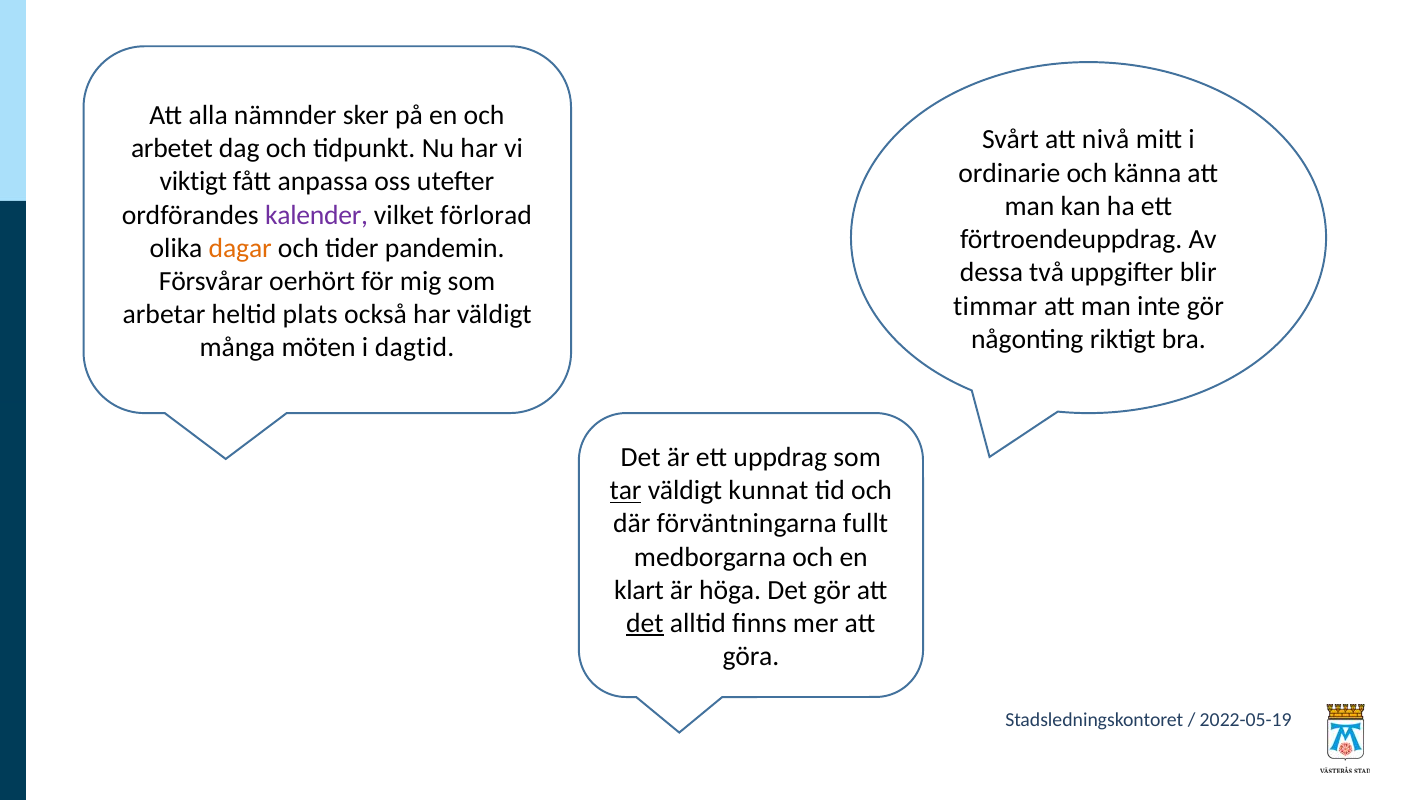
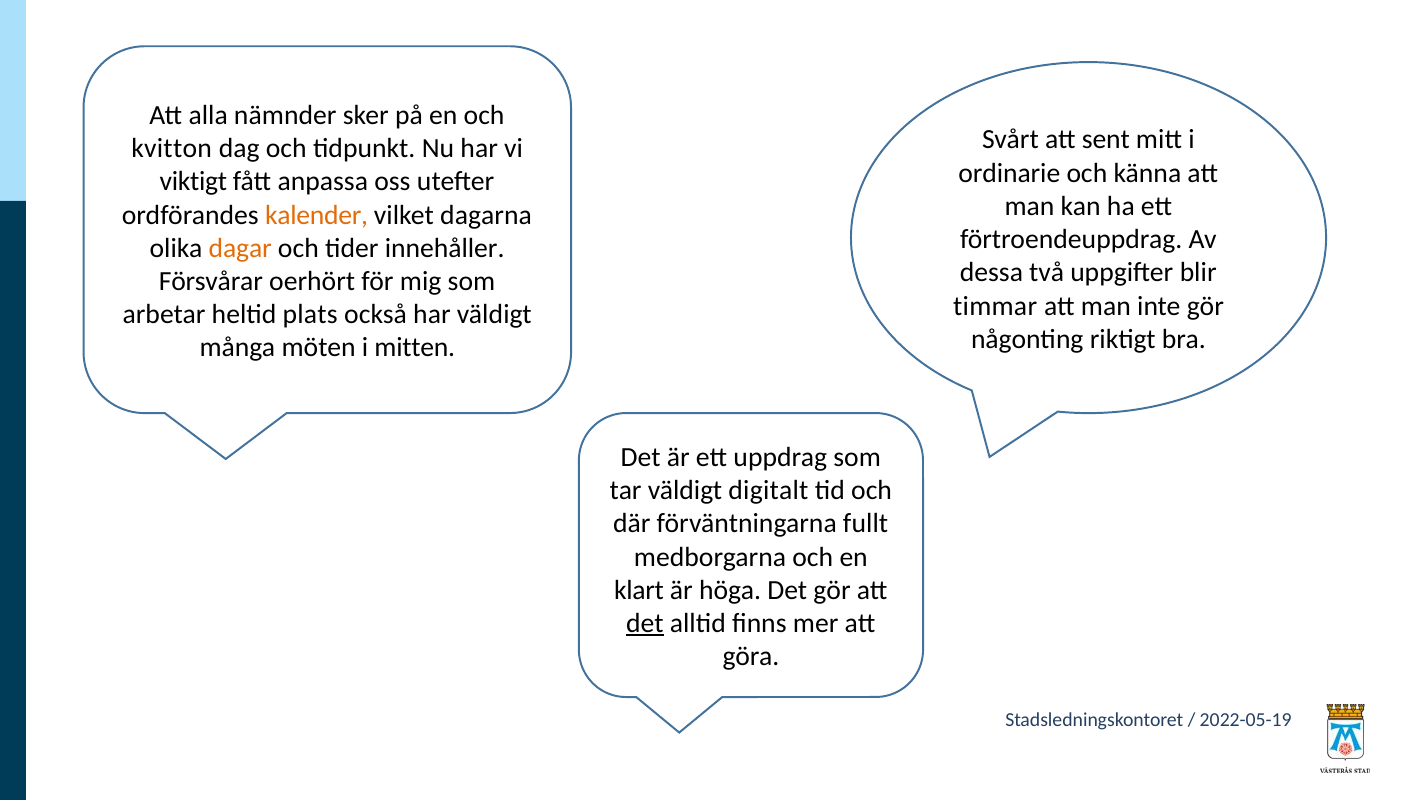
nivå: nivå -> sent (1106, 140)
arbetet: arbetet -> kvitton (172, 149)
kalender colour: purple -> orange (317, 215)
förlorad: förlorad -> dagarna (486, 215)
pandemin: pandemin -> innehåller (445, 248)
dagtid: dagtid -> mitten (415, 348)
tar underline: present -> none (626, 490)
kunnat: kunnat -> digitalt (768, 490)
